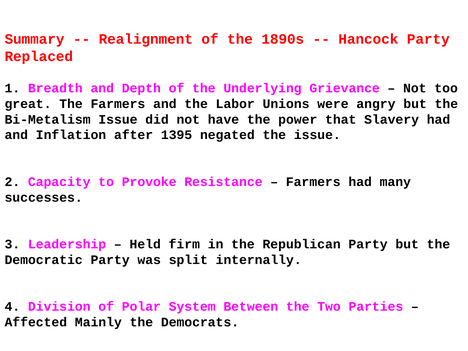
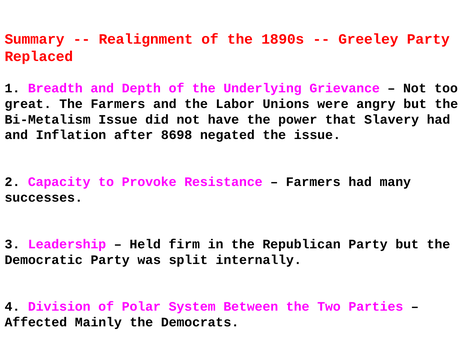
Hancock: Hancock -> Greeley (368, 39)
1395: 1395 -> 8698 (177, 135)
